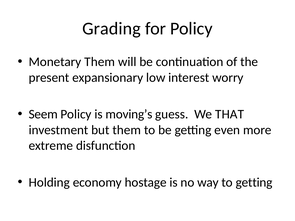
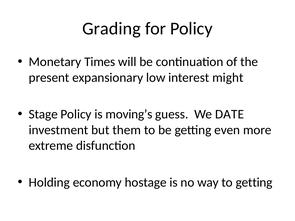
Monetary Them: Them -> Times (100, 62)
worry: worry -> might (228, 78)
Seem: Seem -> Stage (43, 114)
THAT: THAT -> DATE (230, 114)
